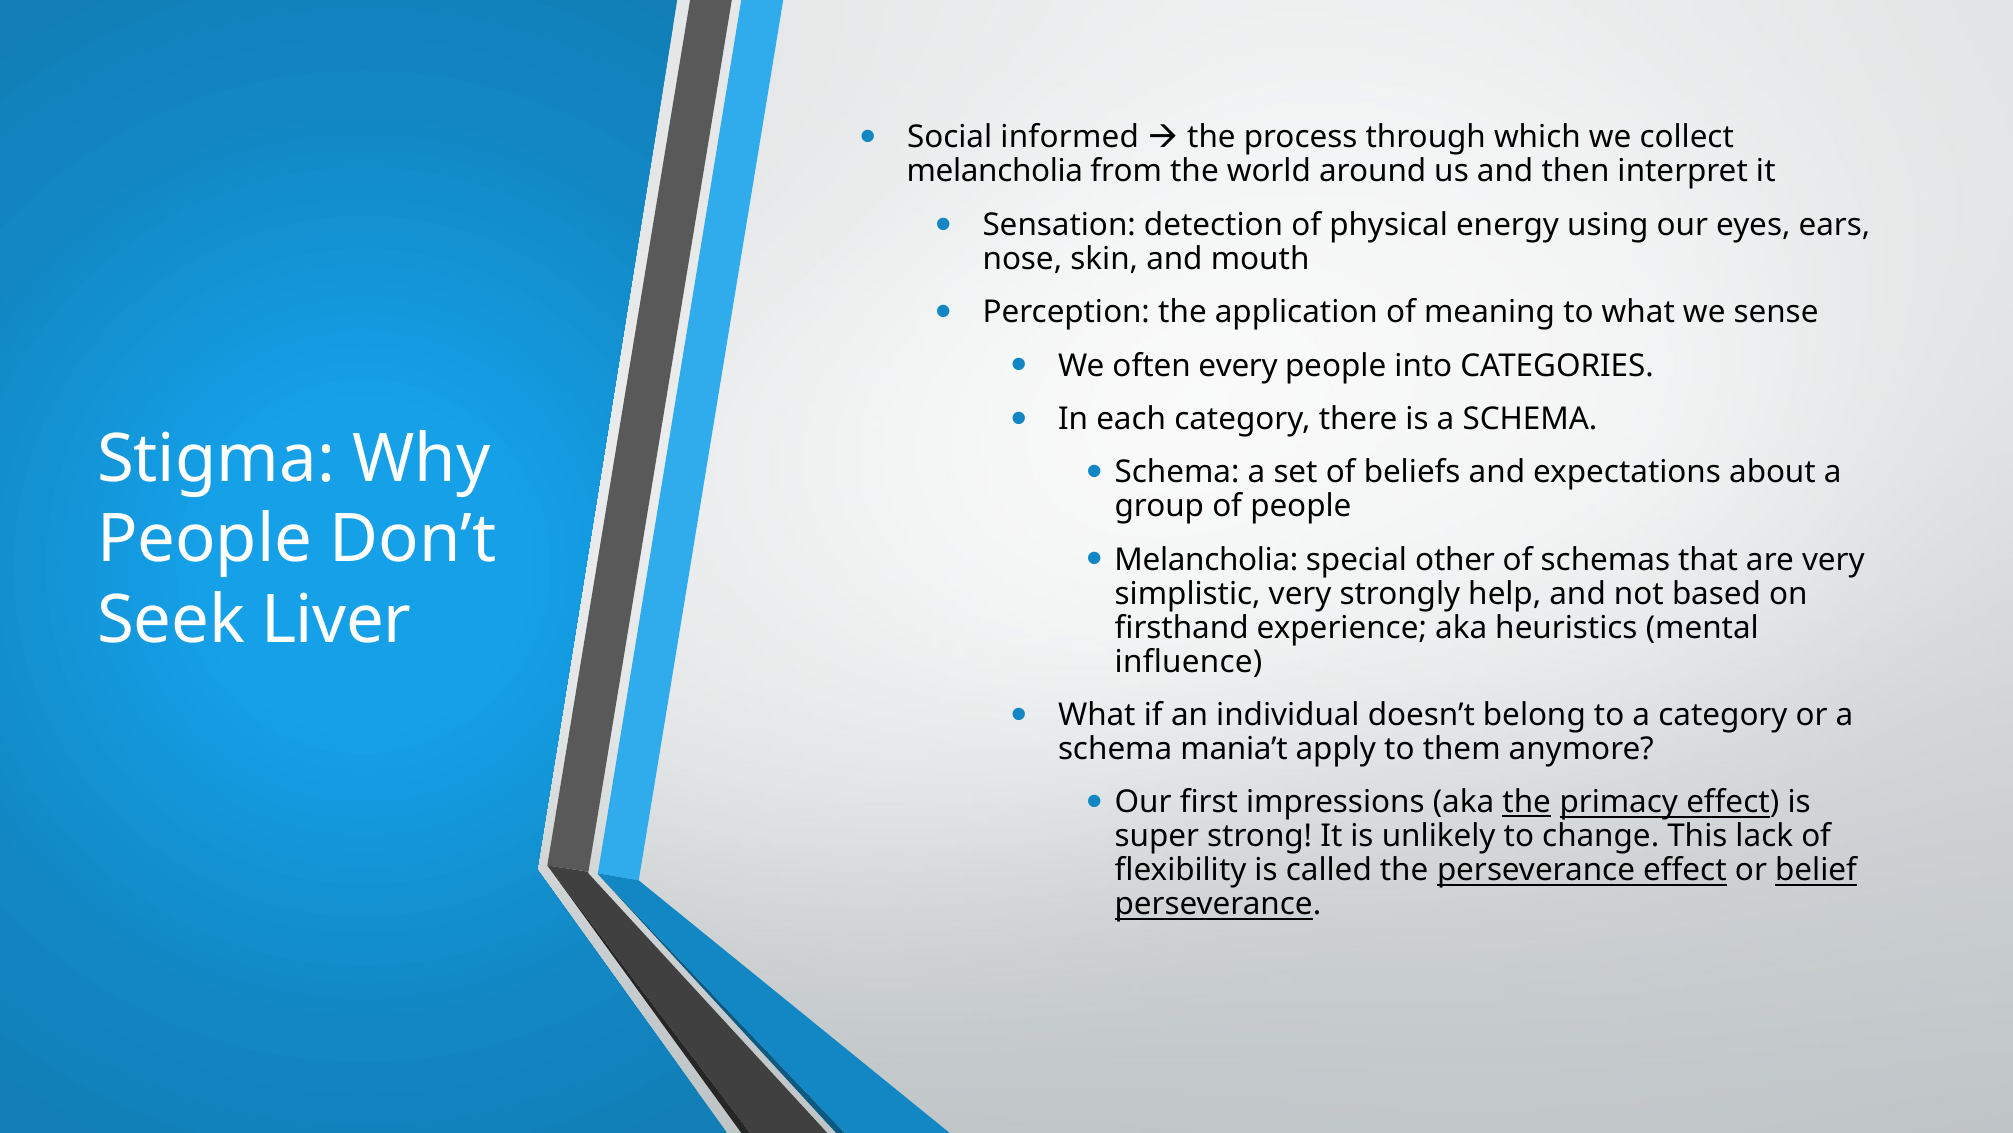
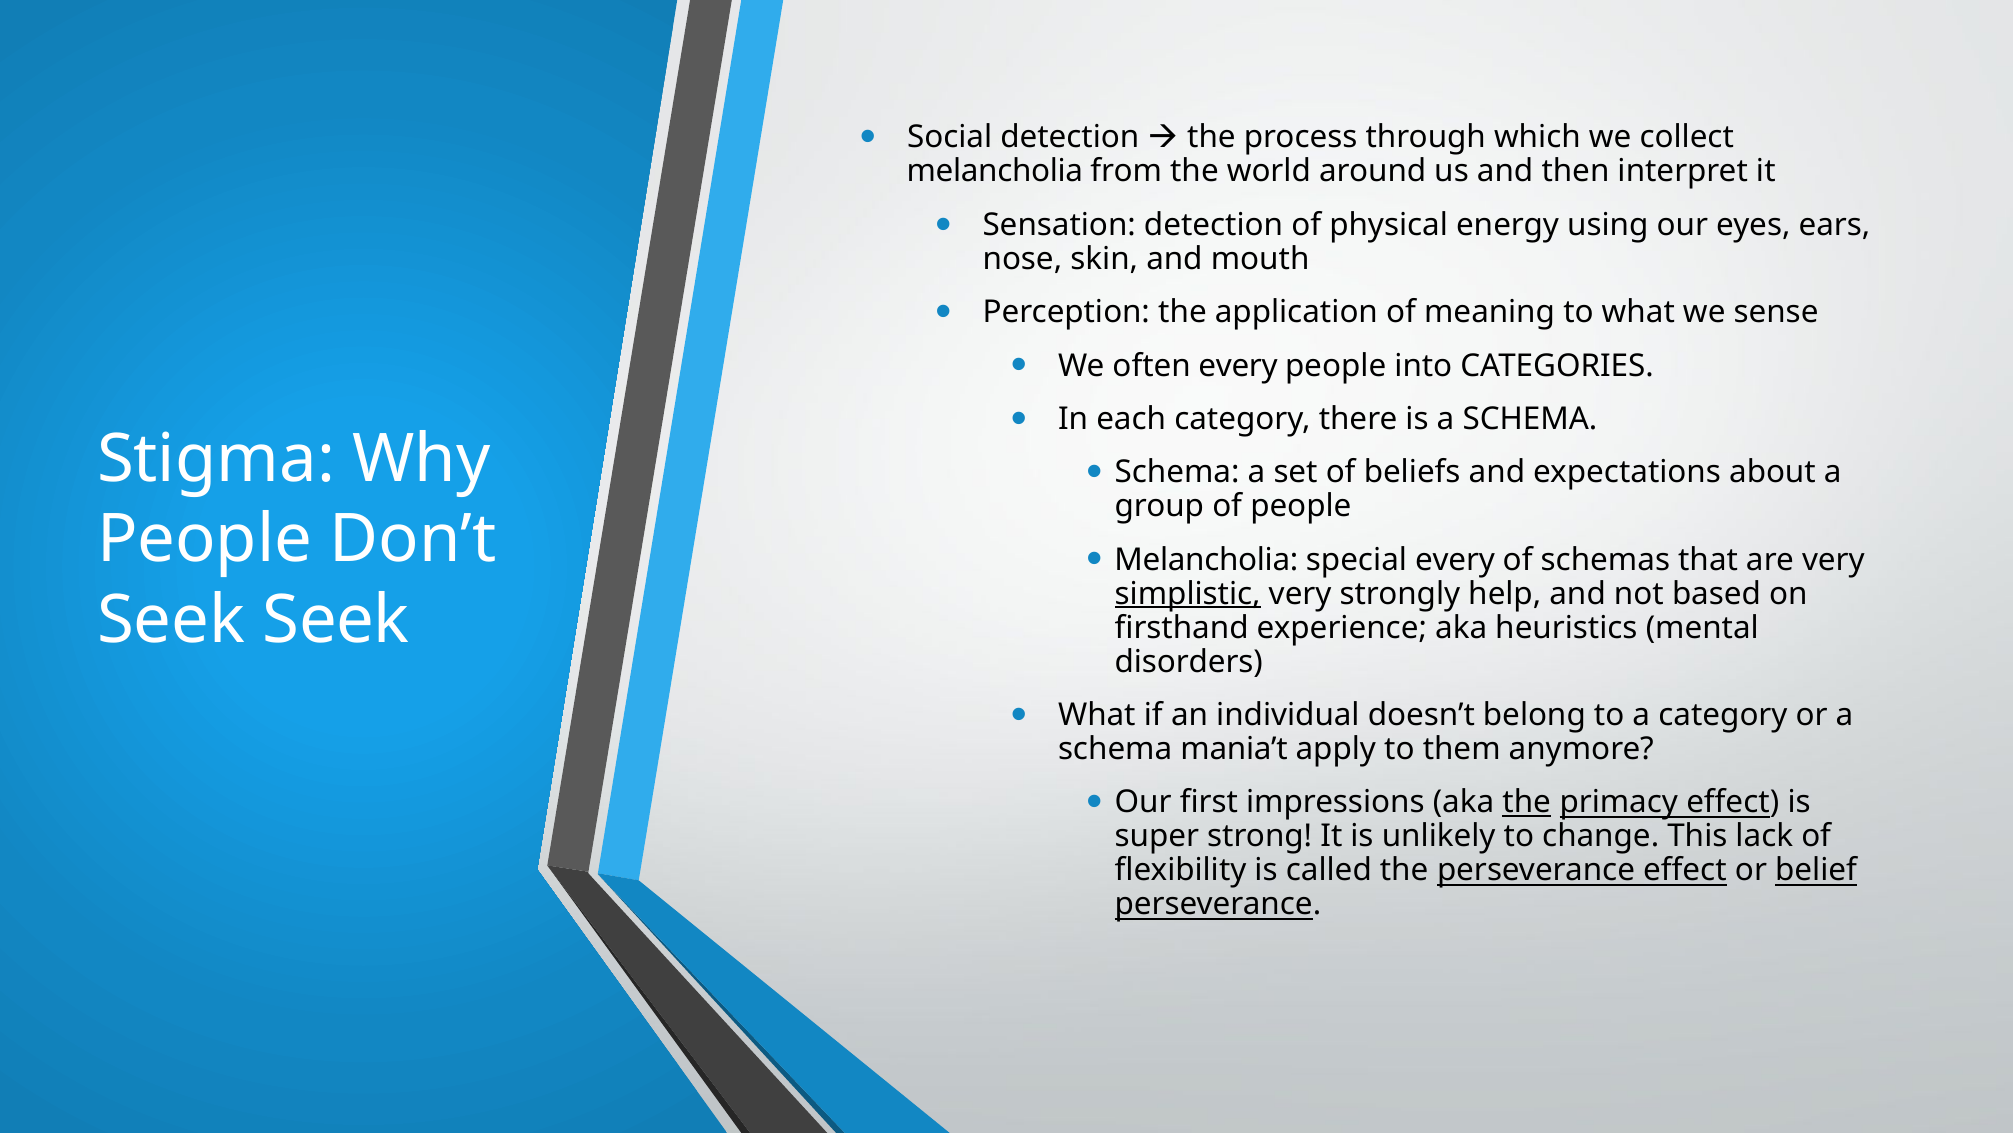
Social informed: informed -> detection (1070, 138)
special other: other -> every (1455, 559)
simplistic underline: none -> present (1188, 593)
Seek Liver: Liver -> Seek (336, 620)
influence: influence -> disorders (1189, 661)
